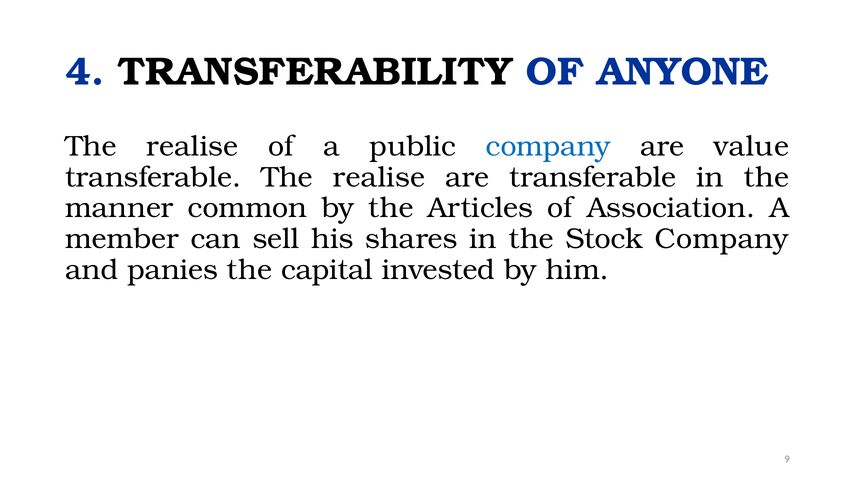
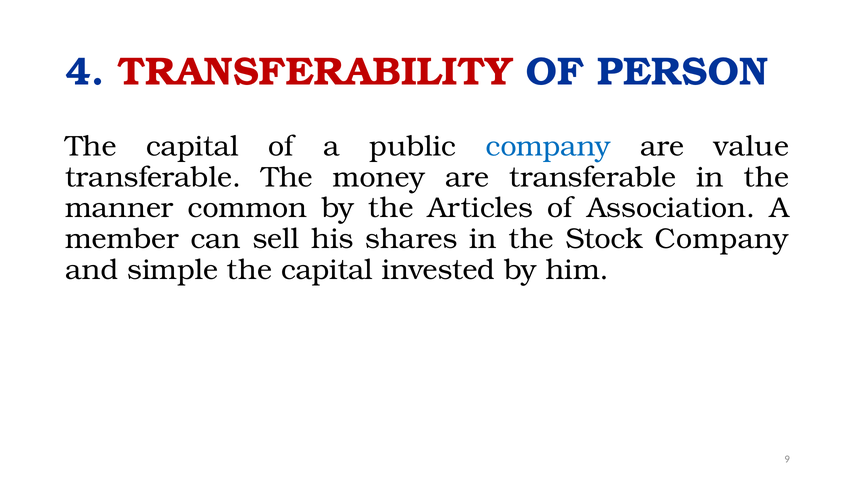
TRANSFERABILITY colour: black -> red (315, 72)
ANYONE: ANYONE -> PERSON (683, 72)
realise: realise -> capital (193, 146)
transferable The realise: realise -> money (379, 177)
panies: panies -> simple (173, 270)
